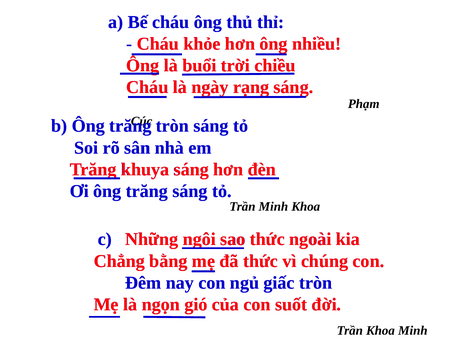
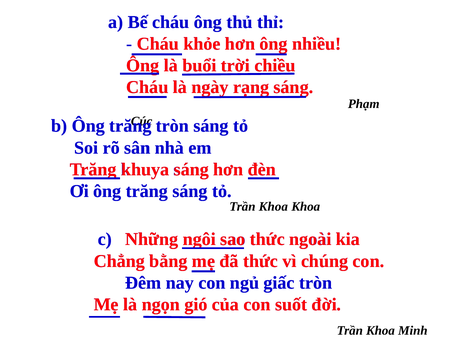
Minh: Minh -> Khoa (273, 206)
